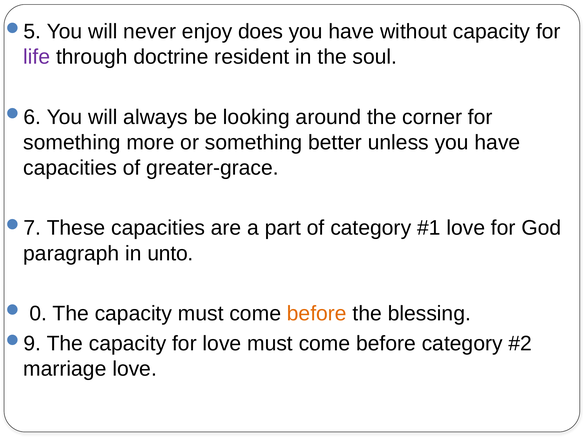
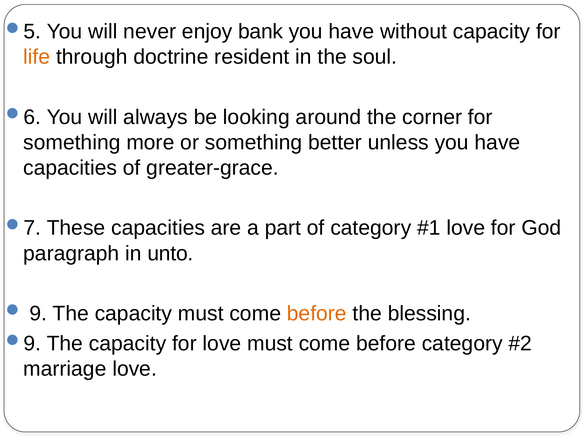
does: does -> bank (261, 32)
life colour: purple -> orange (37, 57)
0: 0 -> 9 (38, 314)
